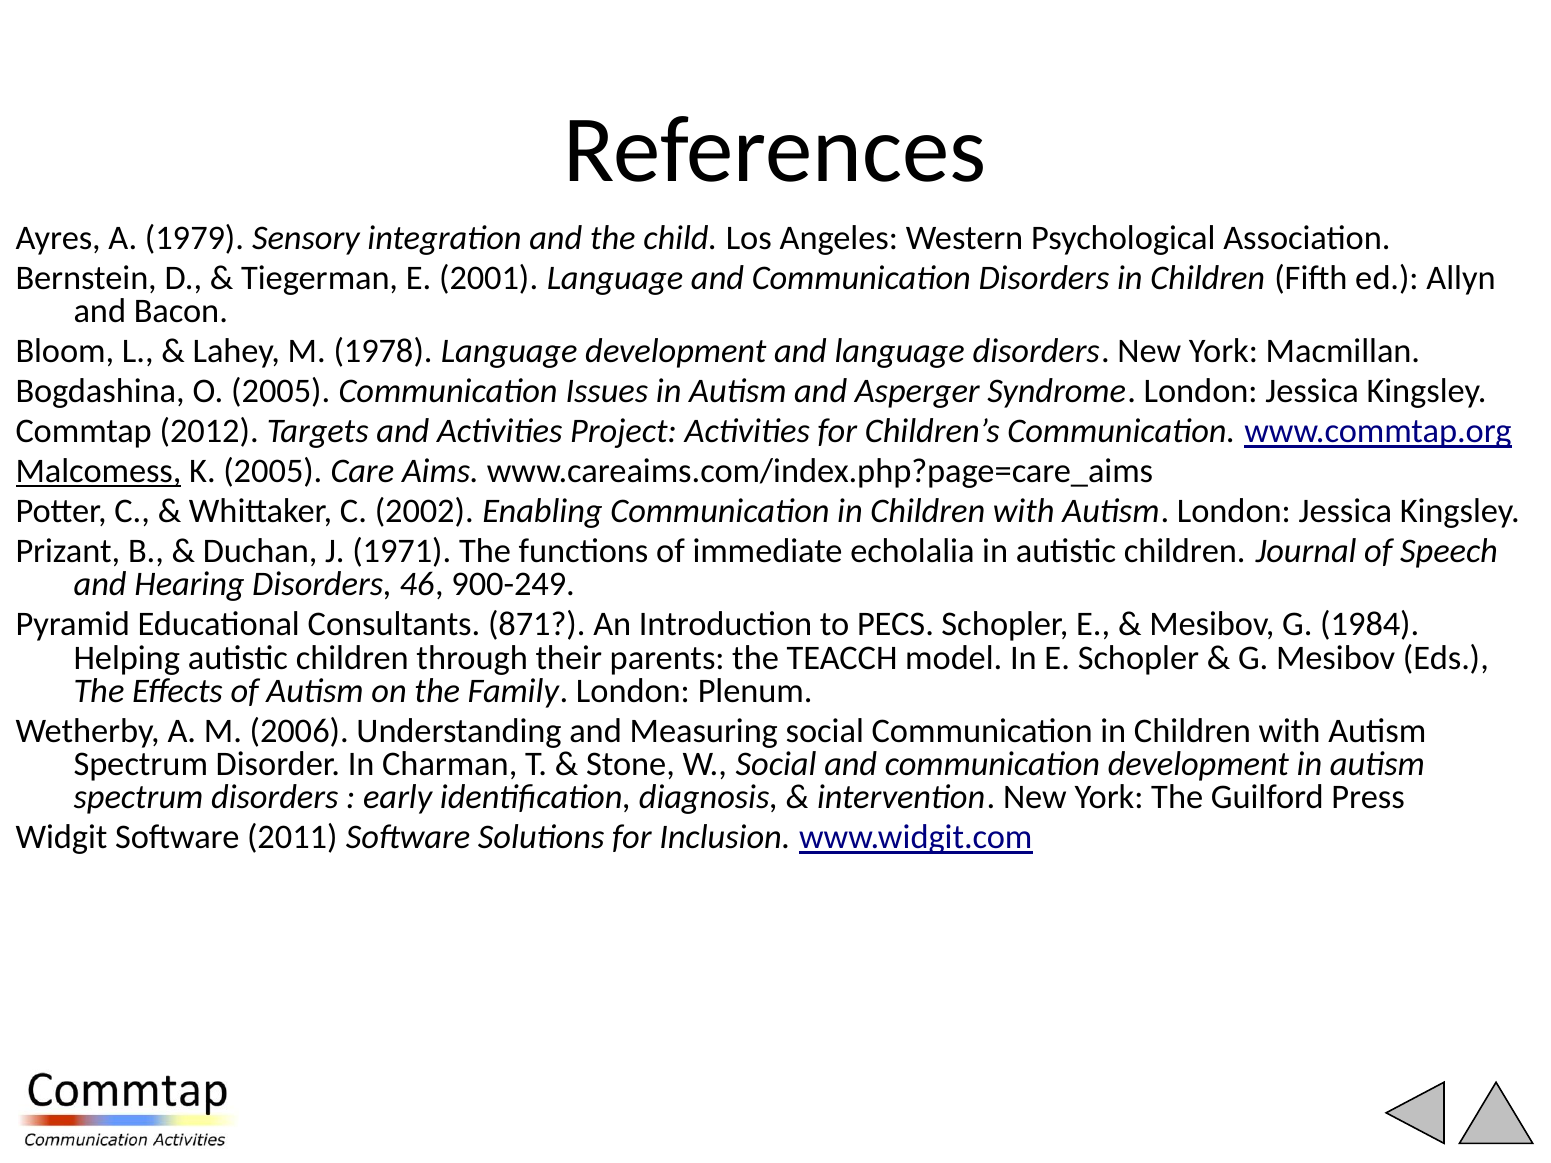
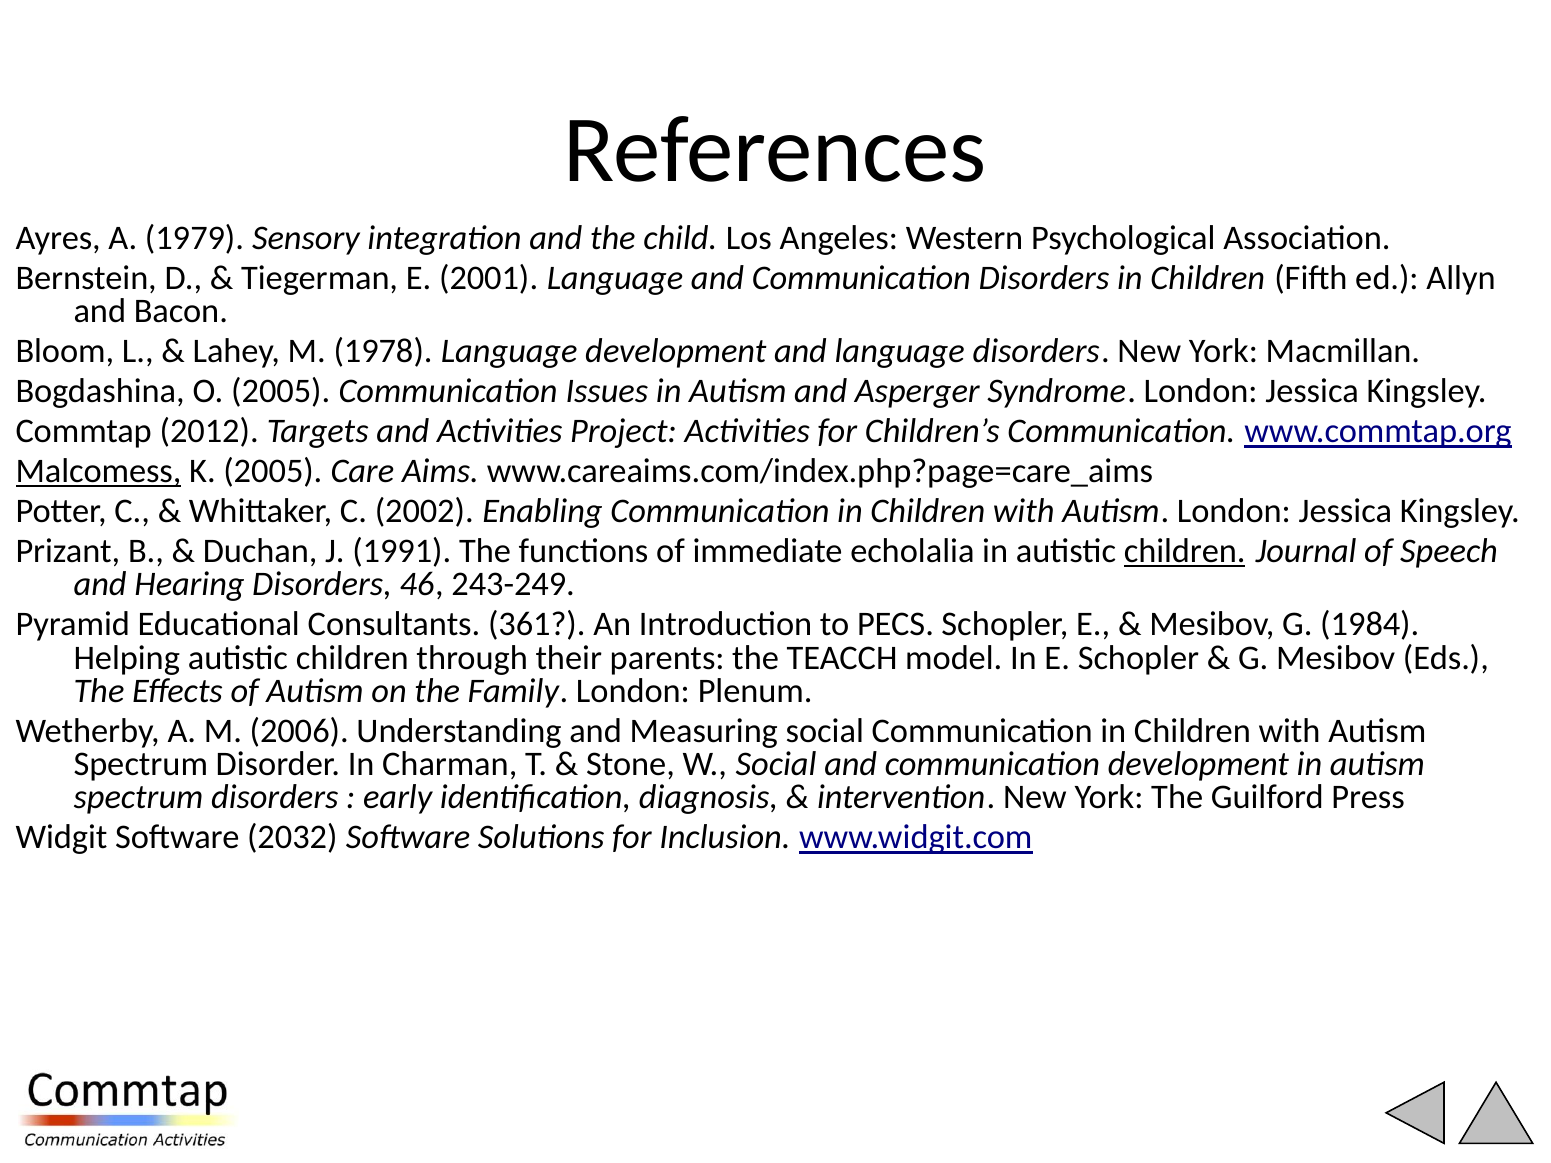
1971: 1971 -> 1991 (402, 552)
children underline: none -> present (1185, 552)
900-249: 900-249 -> 243-249 (513, 585)
871: 871 -> 361 (537, 625)
2011: 2011 -> 2032 (292, 838)
